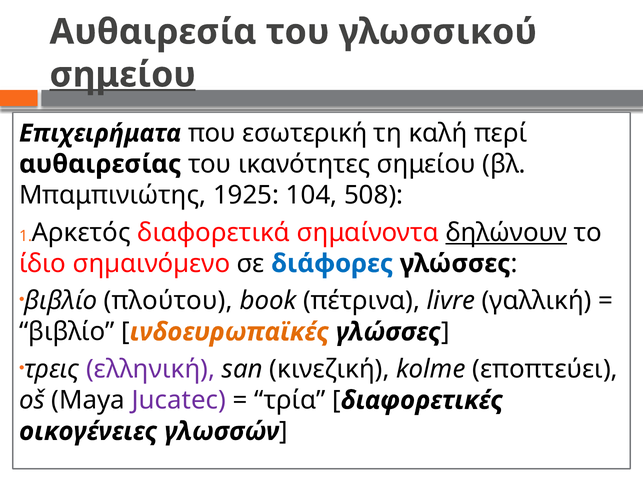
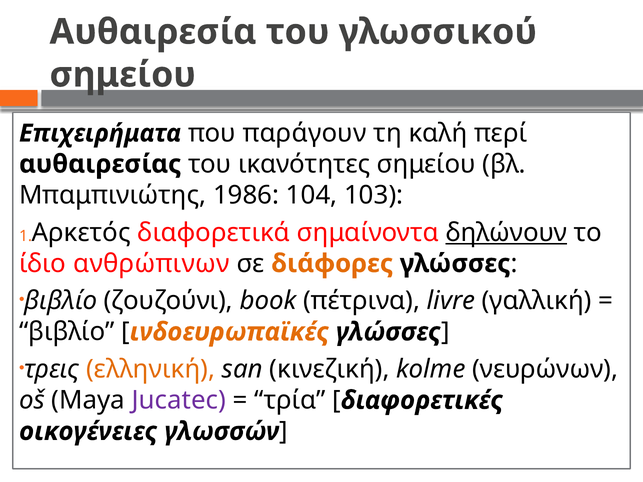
σημείου underline: present -> none (123, 75)
εσωτερική: εσωτερική -> παράγουν (305, 133)
1925: 1925 -> 1986 (246, 195)
508: 508 -> 103 (374, 195)
σηµαινόµενο: σηµαινόµενο -> ανθρώπινων (151, 264)
διάφορες colour: blue -> orange (332, 264)
πλούτου: πλούτου -> ζουζούνι (168, 301)
ελληνική colour: purple -> orange (151, 369)
εποπτεύει: εποπτεύει -> νευρώνων (545, 369)
